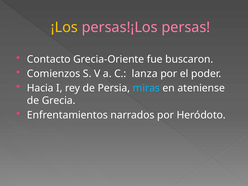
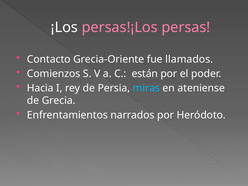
¡Los colour: yellow -> white (64, 27)
buscaron: buscaron -> llamados (189, 59)
lanza: lanza -> están (145, 74)
